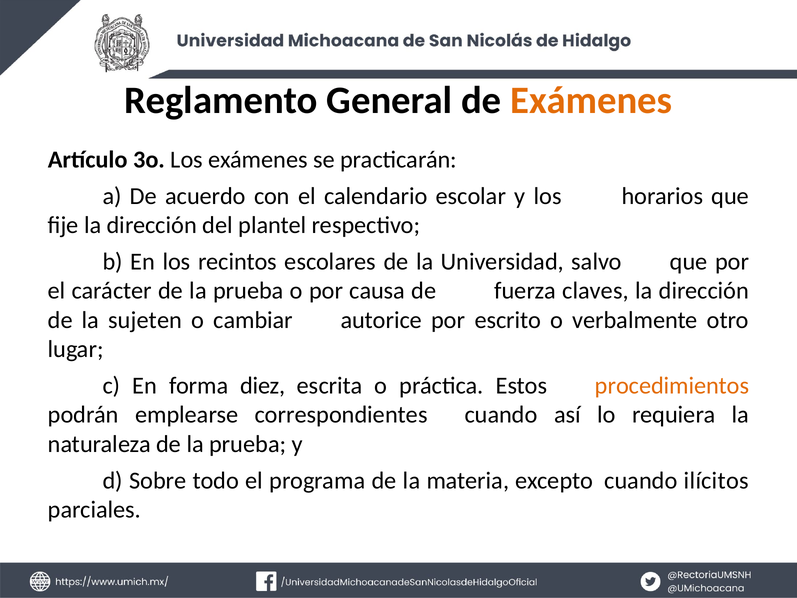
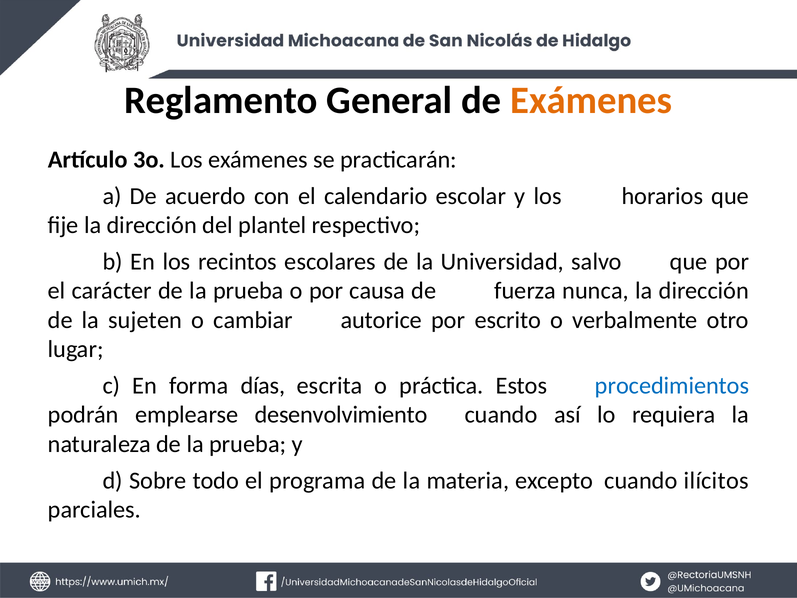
claves: claves -> nunca (596, 291)
diez: diez -> días (263, 386)
procedimientos colour: orange -> blue (672, 386)
correspondientes: correspondientes -> desenvolvimiento (341, 415)
